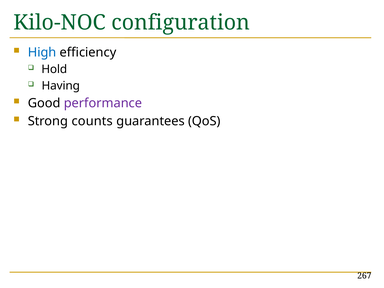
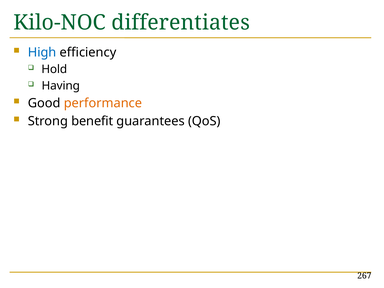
configuration: configuration -> differentiates (181, 23)
performance colour: purple -> orange (103, 103)
counts: counts -> benefit (92, 121)
